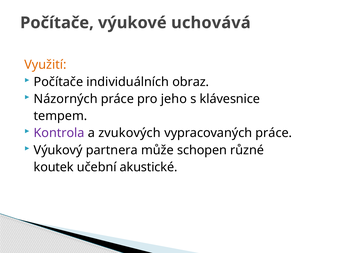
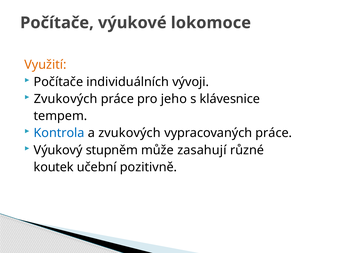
uchovává: uchovává -> lokomoce (211, 23)
obraz: obraz -> vývoji (191, 82)
Názorných: Názorných -> Zvukových (66, 99)
Kontrola colour: purple -> blue (59, 133)
partnera: partnera -> stupněm (112, 150)
schopen: schopen -> zasahují (202, 150)
akustické: akustické -> pozitivně (149, 167)
